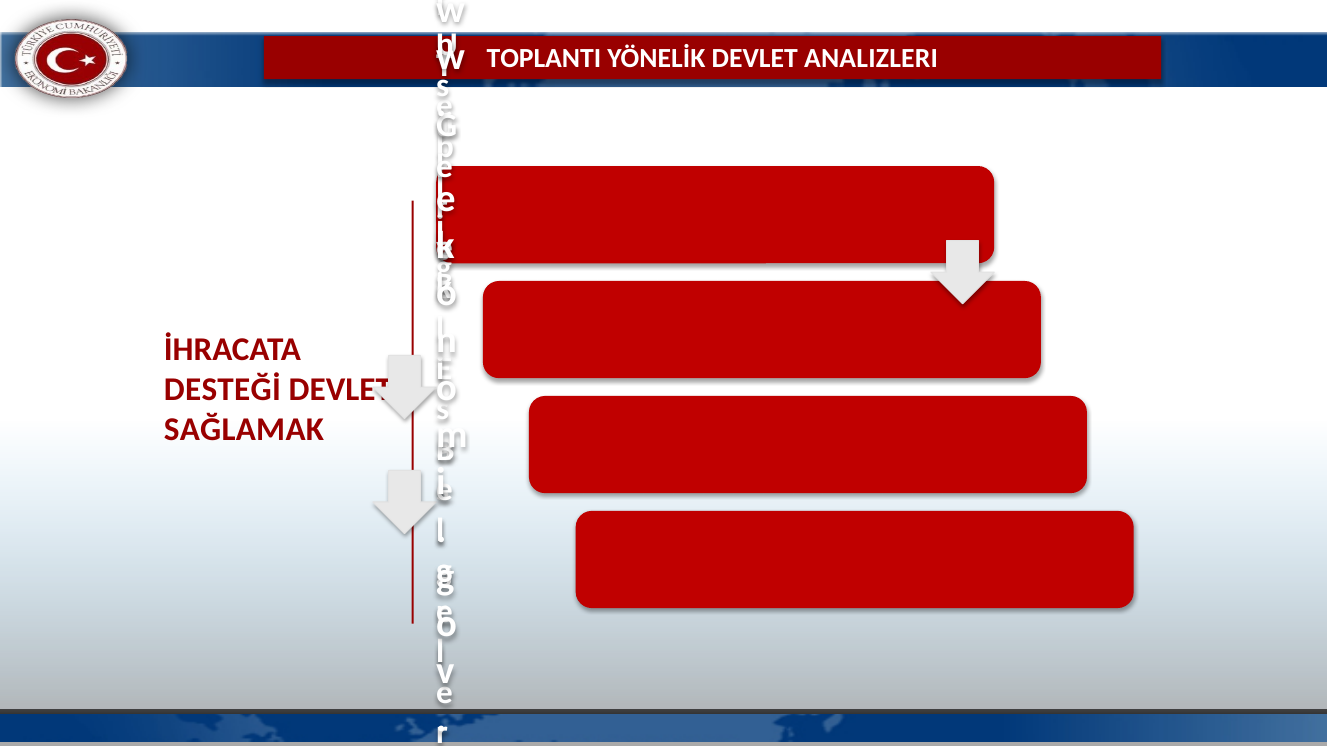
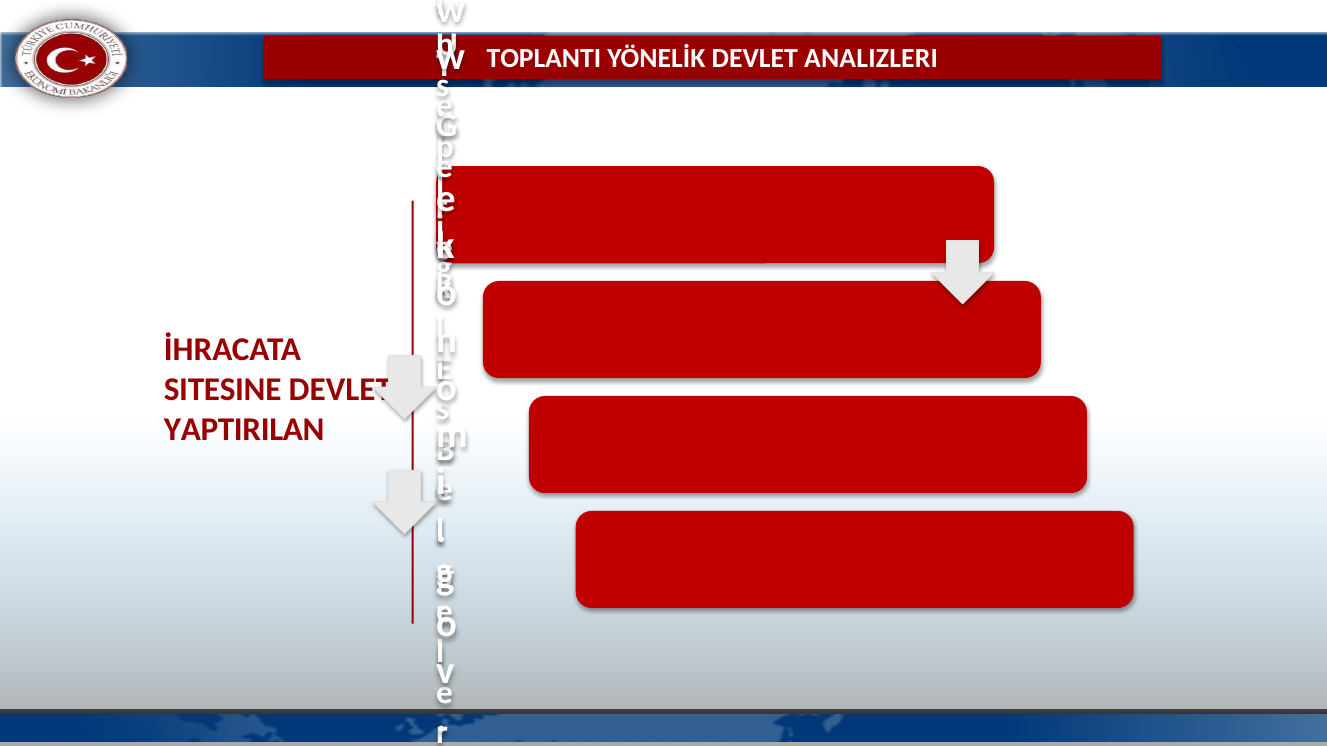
DESTEĞİ: DESTEĞİ -> SITESINE (223, 390)
SAĞLAMAK: SAĞLAMAK -> YAPTIRILAN (244, 429)
